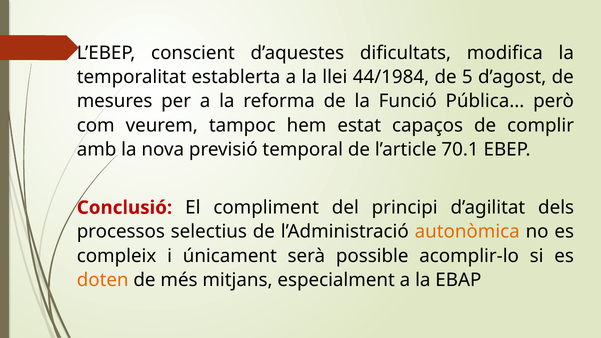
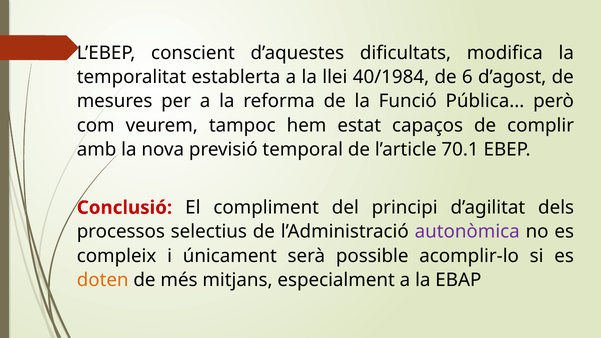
44/1984: 44/1984 -> 40/1984 (391, 77)
5: 5 -> 6 (467, 77)
autonòmica colour: orange -> purple (467, 232)
